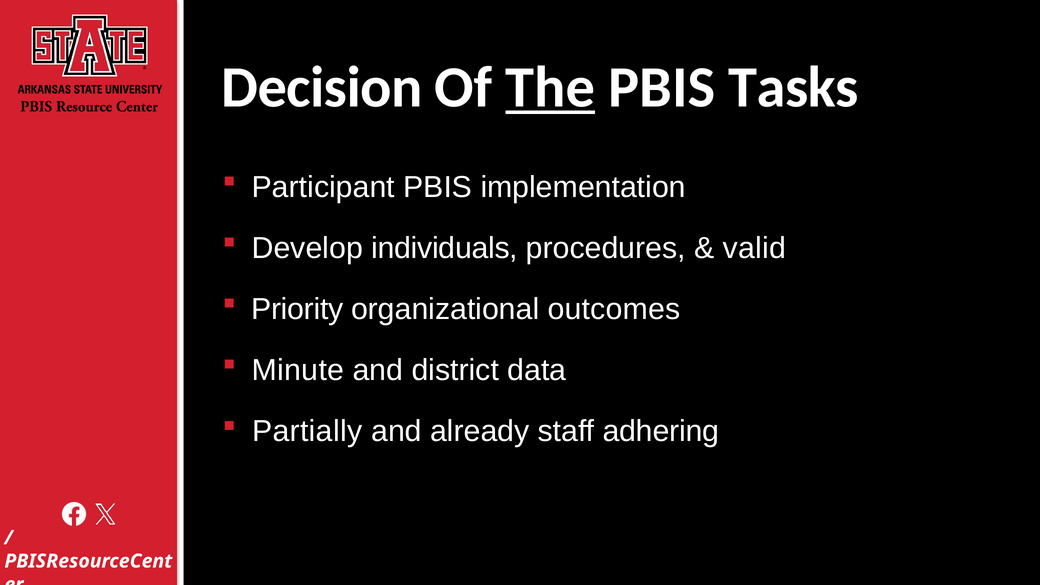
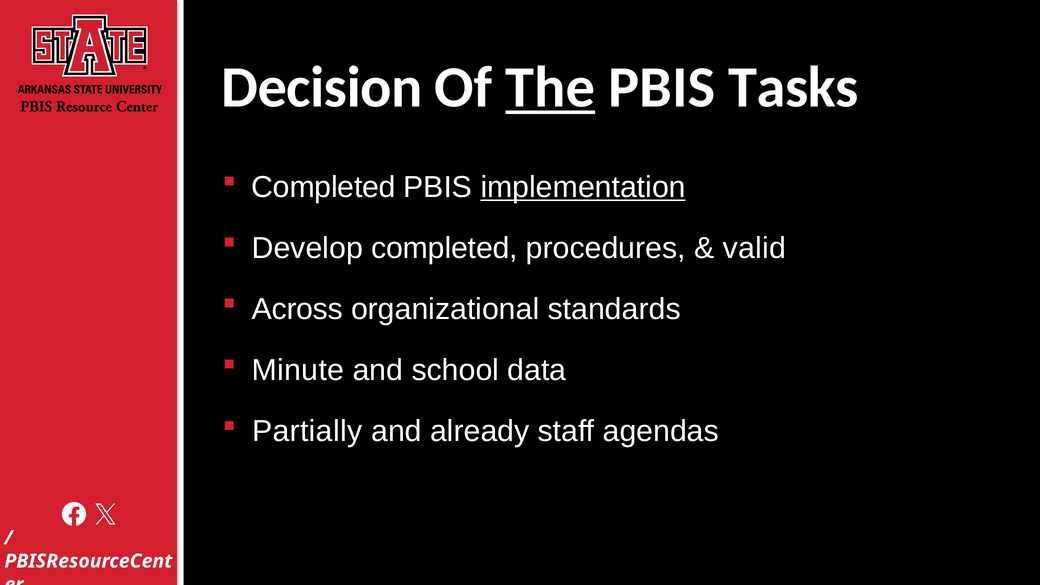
Participant: Participant -> Completed (323, 187)
implementation underline: none -> present (583, 187)
Develop individuals: individuals -> completed (444, 248)
Priority: Priority -> Across (297, 309)
outcomes: outcomes -> standards (614, 309)
district: district -> school (455, 370)
adhering: adhering -> agendas (661, 431)
